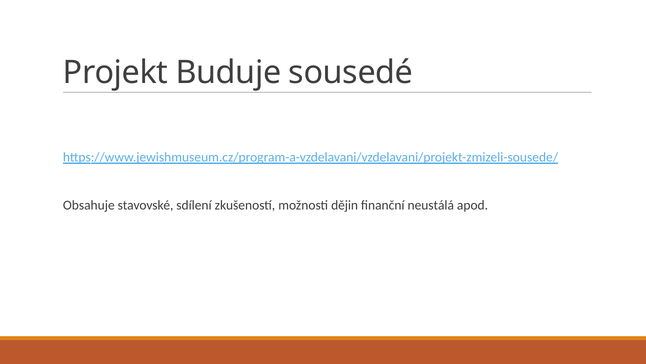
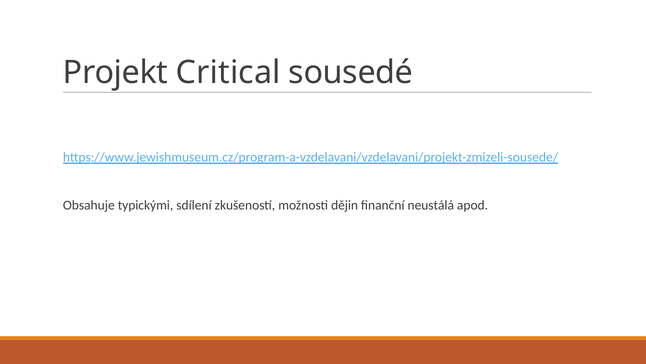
Buduje: Buduje -> Critical (228, 72)
stavovské: stavovské -> typickými (146, 205)
